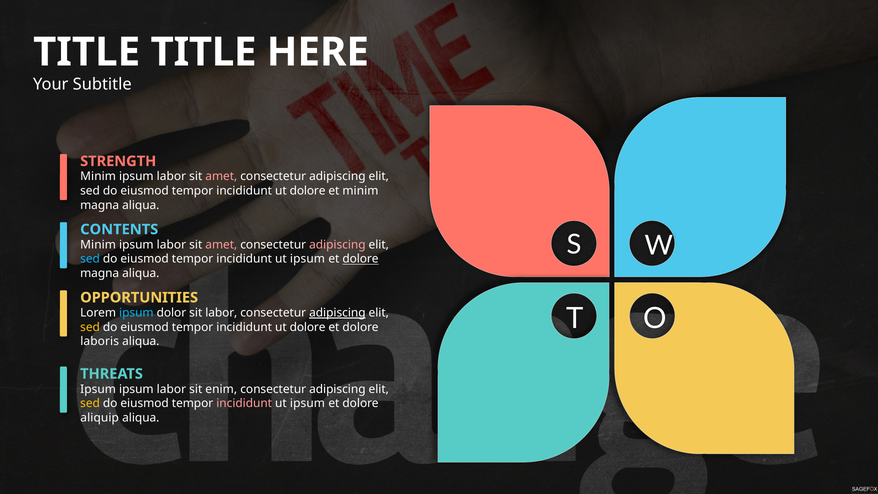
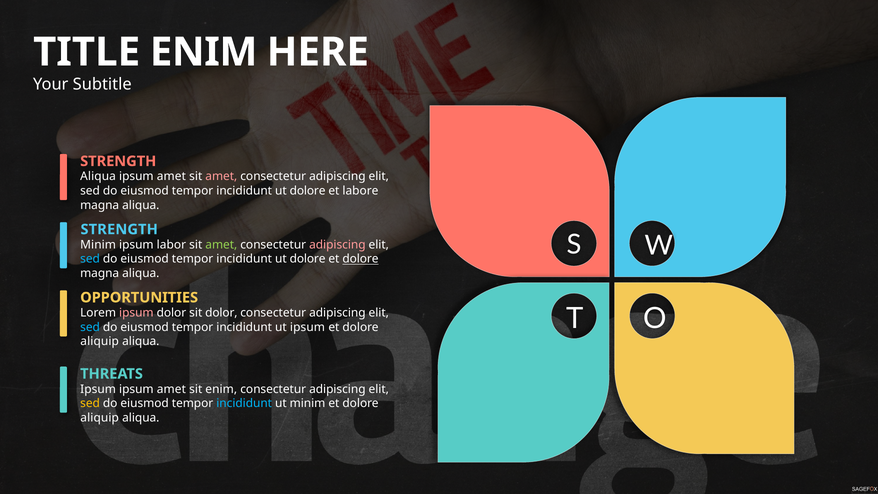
TITLE: TITLE -> ENIM (204, 52)
Minim: Minim -> Aliqua (98, 176)
labor: labor -> amet (171, 176)
et minim: minim -> labore (360, 191)
CONTENTS: CONTENTS -> STRENGTH (119, 229)
amet colour: pink -> light green (221, 245)
ipsum: ipsum -> dolore (308, 259)
ipsum colour: light blue -> pink (136, 313)
sit labor: labor -> dolor (221, 313)
adipiscing underline: present -> none (337, 313)
sed colour: yellow -> light blue (90, 327)
dolore: dolore -> ipsum (307, 327)
laboris: laboris -> aliquip (100, 341)
labor: labor -> amet (171, 389)
incididunt colour: pink -> light blue (244, 403)
ipsum: ipsum -> minim (308, 403)
